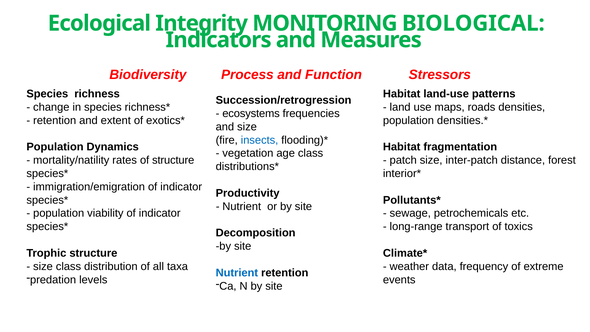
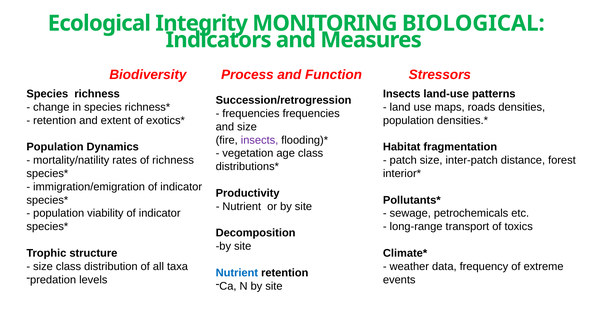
Habitat: Habitat -> Insects (402, 94)
ecosystems: ecosystems -> frequencies (251, 113)
insects colour: blue -> purple (260, 140)
of structure: structure -> richness (173, 160)
